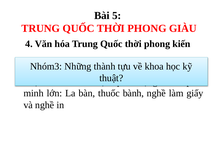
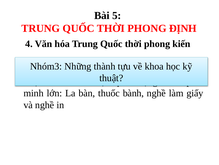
GIÀU: GIÀU -> ĐỊNH (183, 28)
